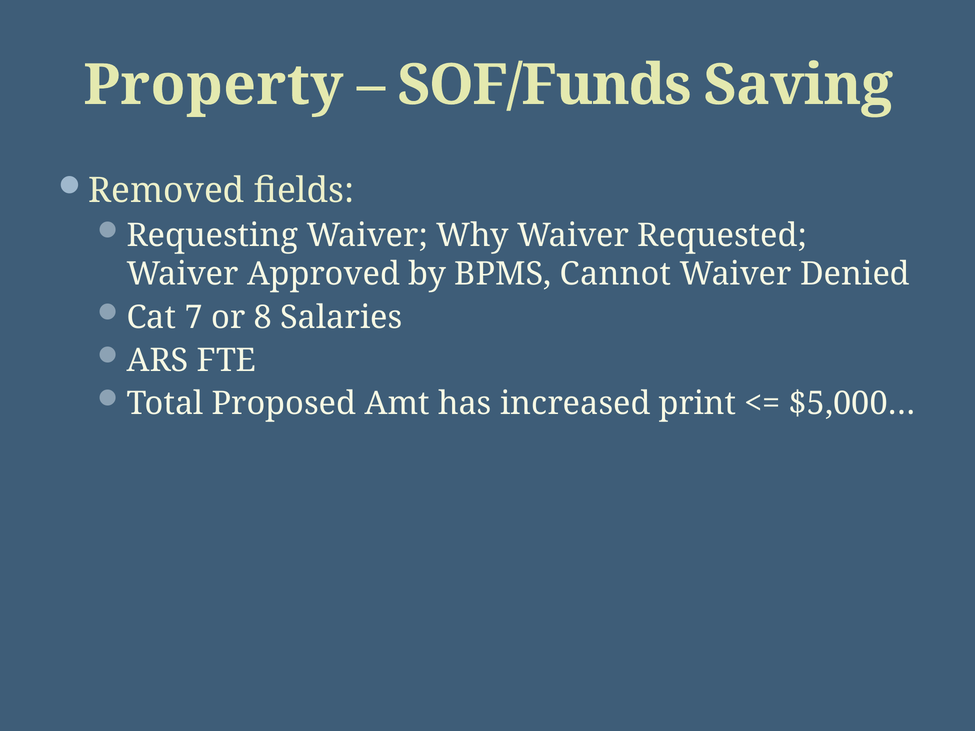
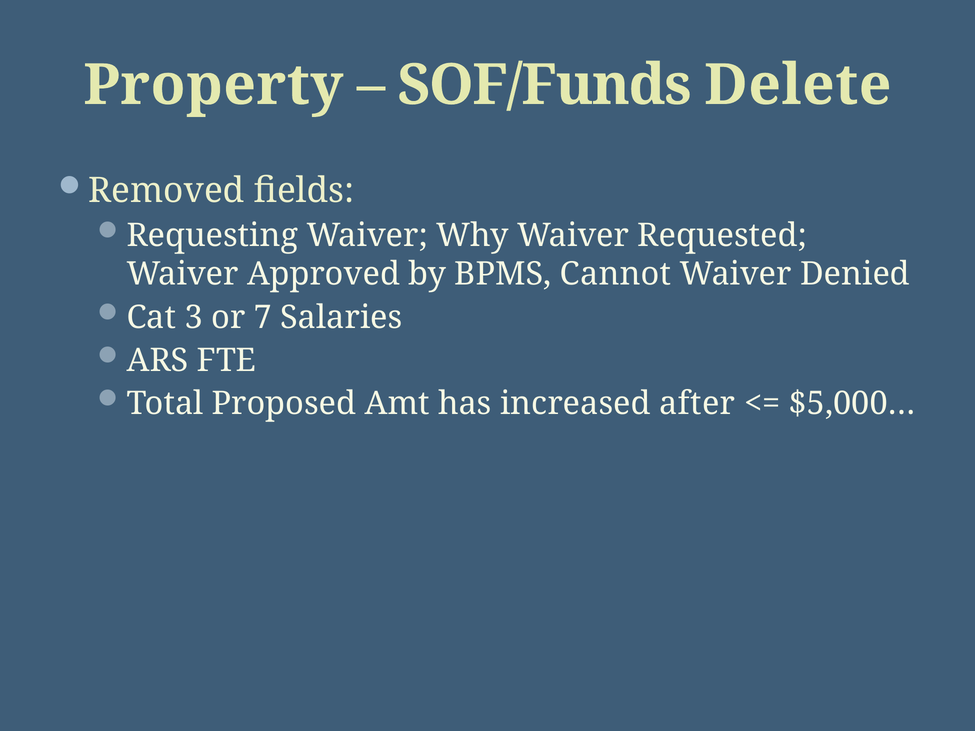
Saving: Saving -> Delete (798, 85)
7: 7 -> 3 (194, 317)
8: 8 -> 7 (263, 317)
print: print -> after (697, 404)
